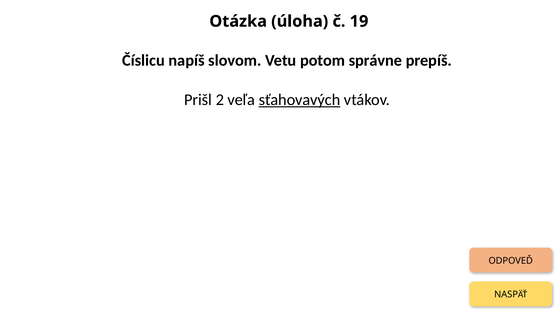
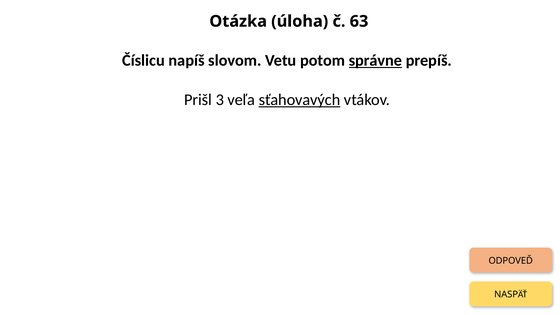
19: 19 -> 63 (359, 21)
správne underline: none -> present (375, 61)
2: 2 -> 3 (220, 100)
